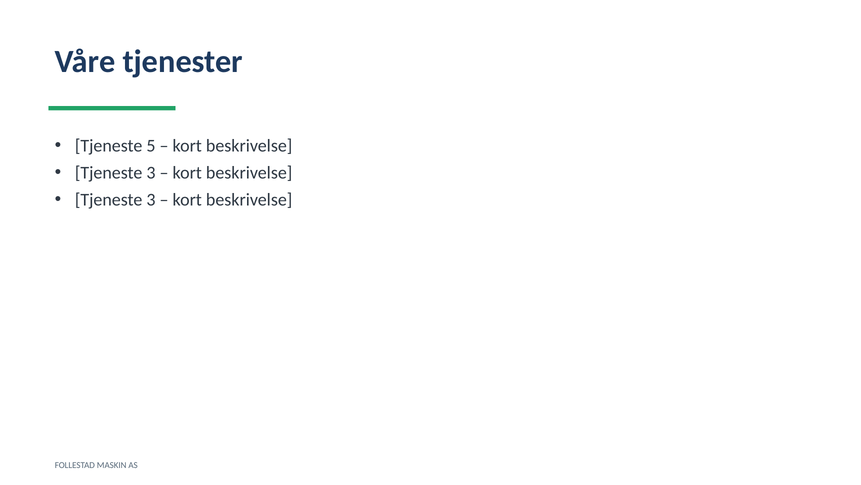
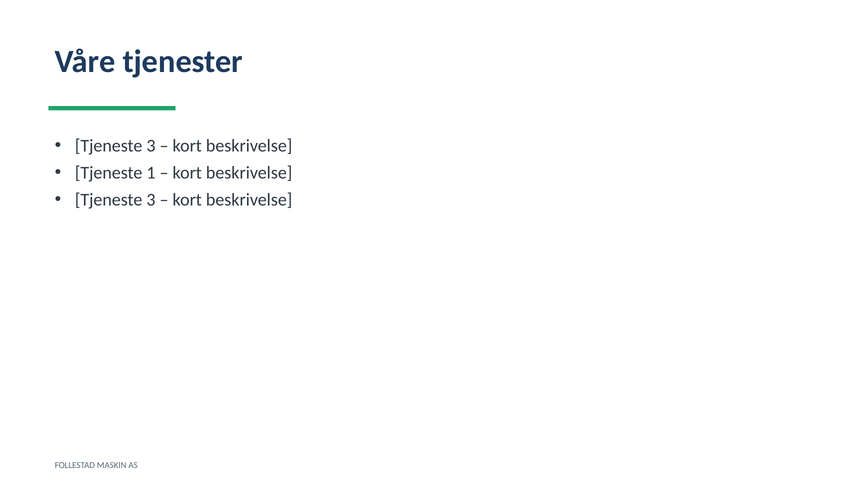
5: 5 -> 3 (151, 146)
3: 3 -> 1 (151, 173)
